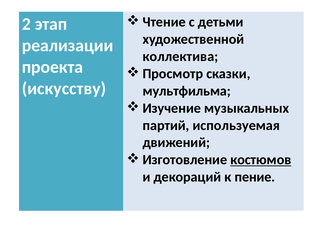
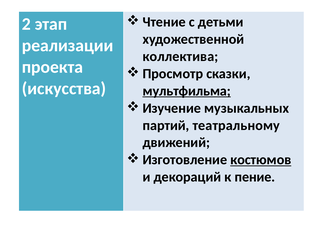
искусству: искусству -> искусства (64, 88)
мультфильма underline: none -> present (187, 91)
используемая: используемая -> театральному (236, 125)
